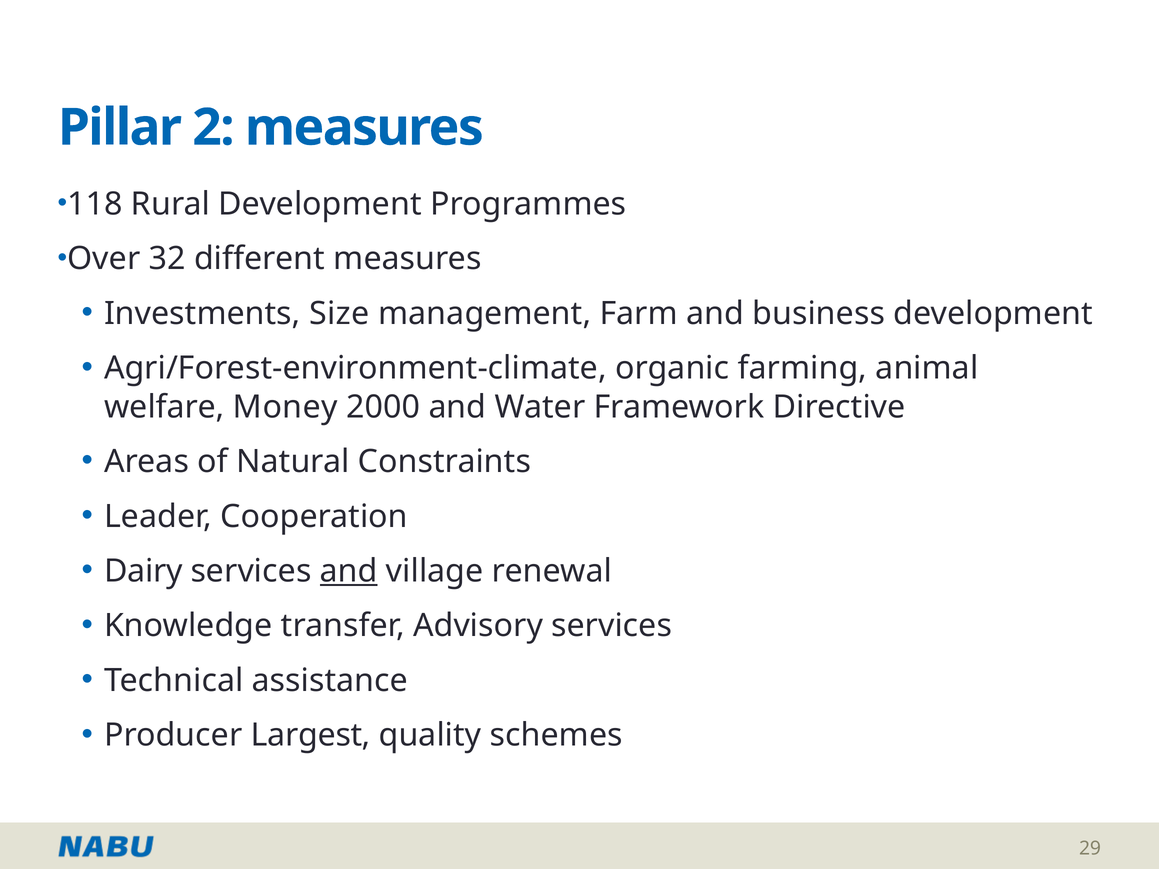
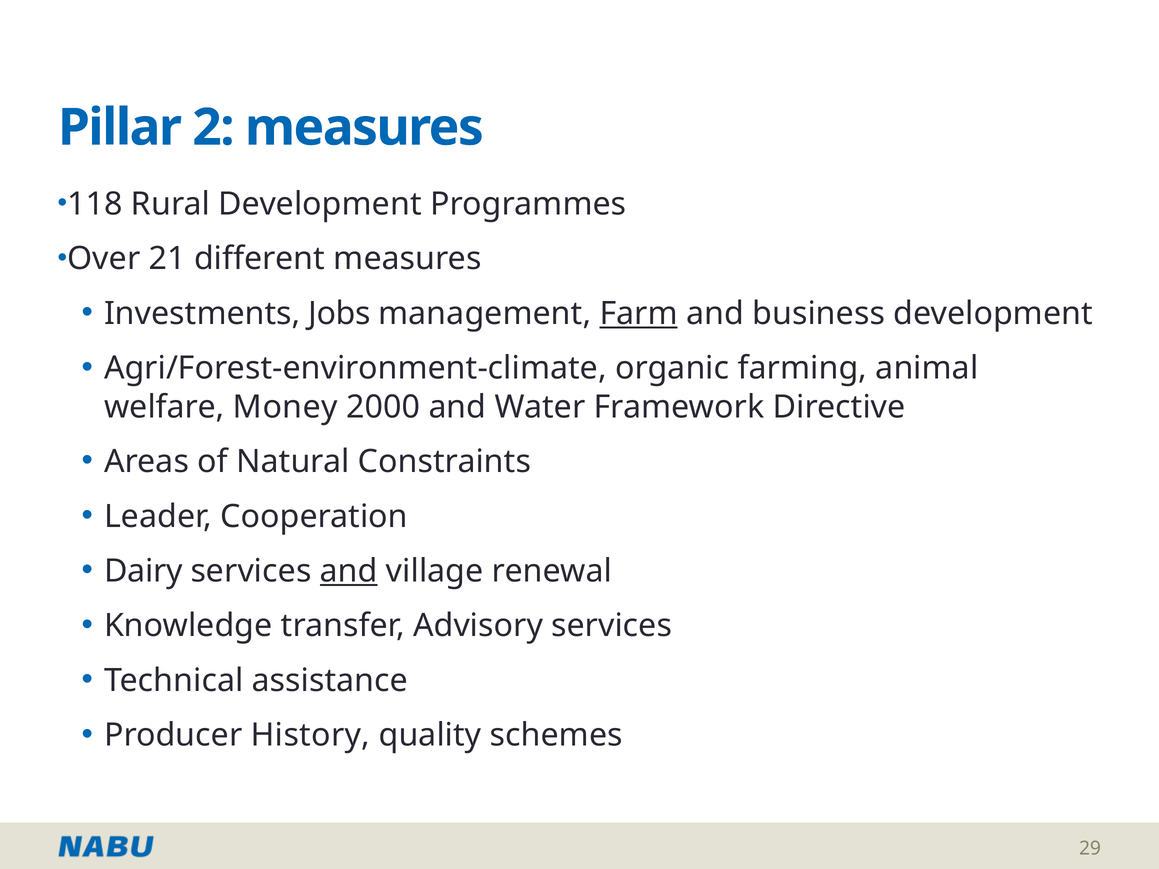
32: 32 -> 21 (167, 259)
Size: Size -> Jobs (340, 314)
Farm underline: none -> present (639, 314)
Largest: Largest -> History (310, 736)
